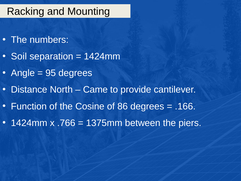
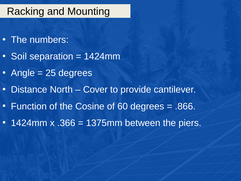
95: 95 -> 25 (51, 73)
Came: Came -> Cover (95, 90)
86: 86 -> 60 (123, 106)
.166: .166 -> .866 (185, 106)
.766: .766 -> .366 (66, 123)
